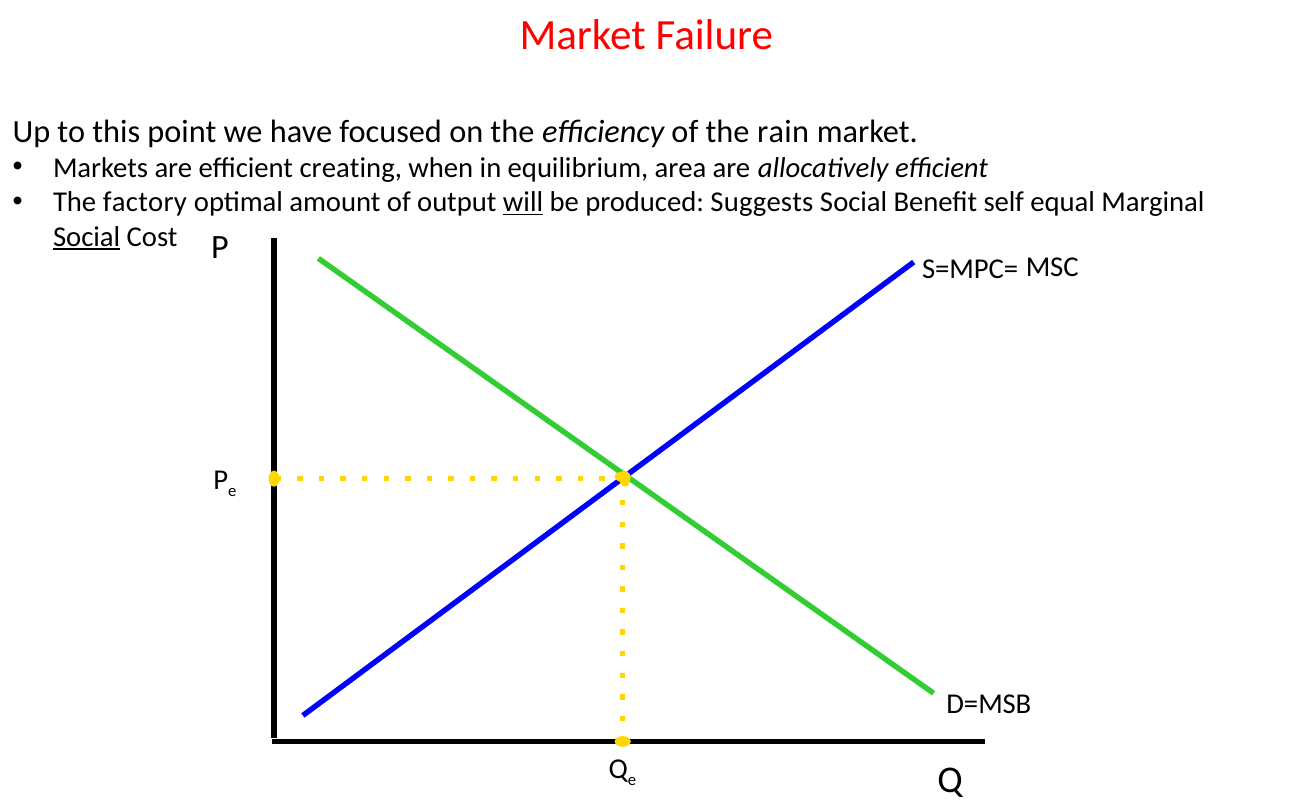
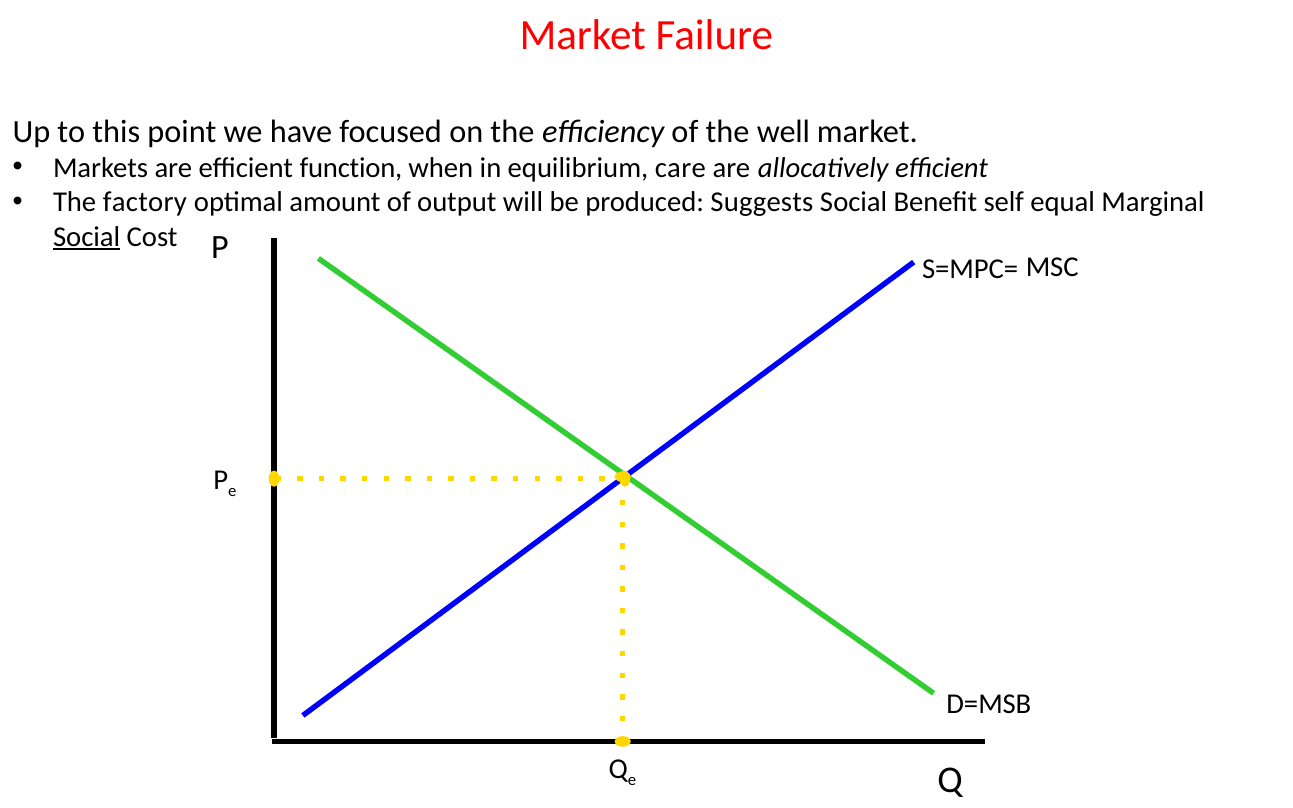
rain: rain -> well (783, 131)
creating: creating -> function (351, 168)
area: area -> care (680, 168)
will underline: present -> none (523, 202)
